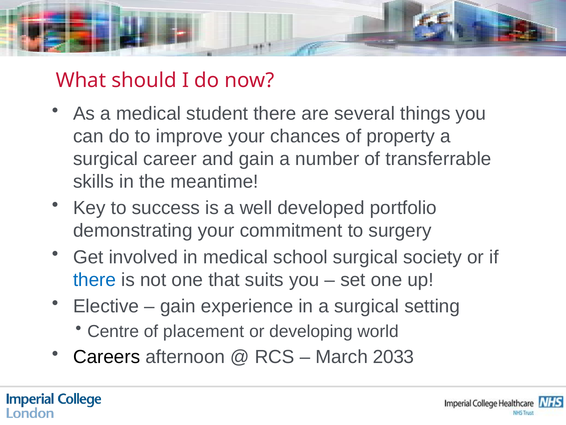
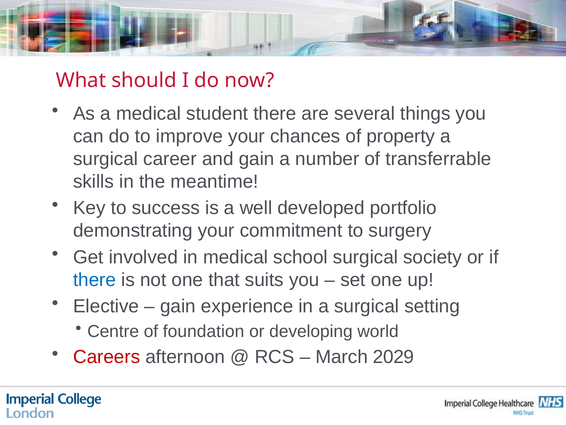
placement: placement -> foundation (204, 331)
Careers colour: black -> red (107, 356)
2033: 2033 -> 2029 (393, 356)
